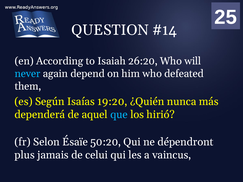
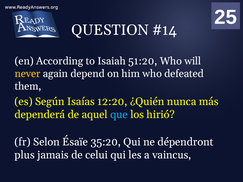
26:20: 26:20 -> 51:20 (143, 61)
never colour: light blue -> yellow (28, 74)
19:20: 19:20 -> 12:20 (112, 102)
50:20: 50:20 -> 35:20 (106, 142)
